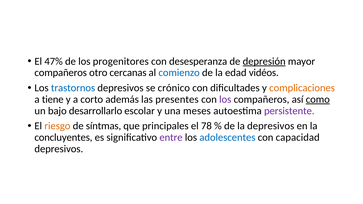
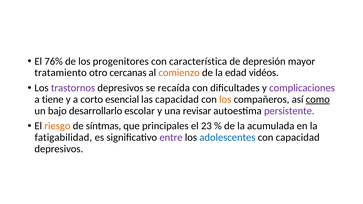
47%: 47% -> 76% (54, 61)
desesperanza: desesperanza -> característica (198, 61)
depresión underline: present -> none (264, 61)
compañeros: compañeros -> tratamiento (61, 73)
comienzo colour: blue -> orange (179, 73)
trastornos colour: blue -> purple (73, 88)
crónico: crónico -> recaída (174, 88)
complicaciones colour: orange -> purple (302, 88)
además: además -> esencial (122, 99)
las presentes: presentes -> capacidad (177, 99)
los colour: purple -> orange (225, 99)
meses: meses -> revisar (197, 111)
78: 78 -> 23 (206, 126)
la depresivos: depresivos -> acumulada (271, 126)
concluyentes: concluyentes -> fatigabilidad (63, 138)
